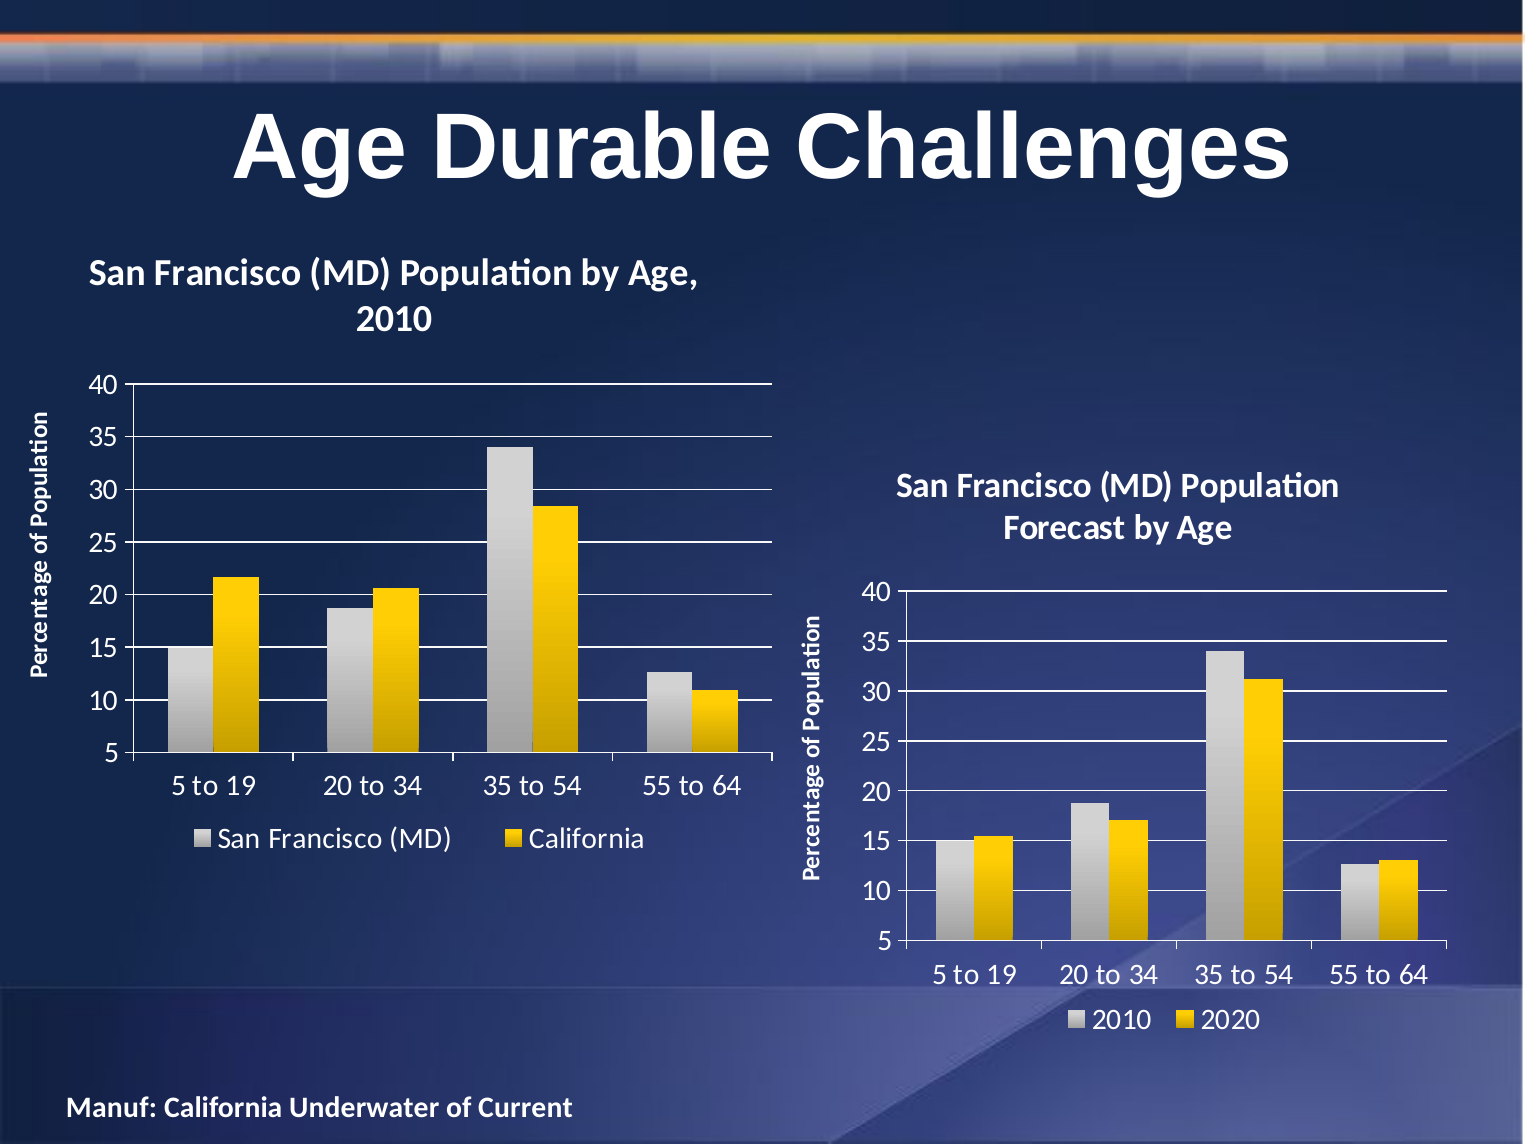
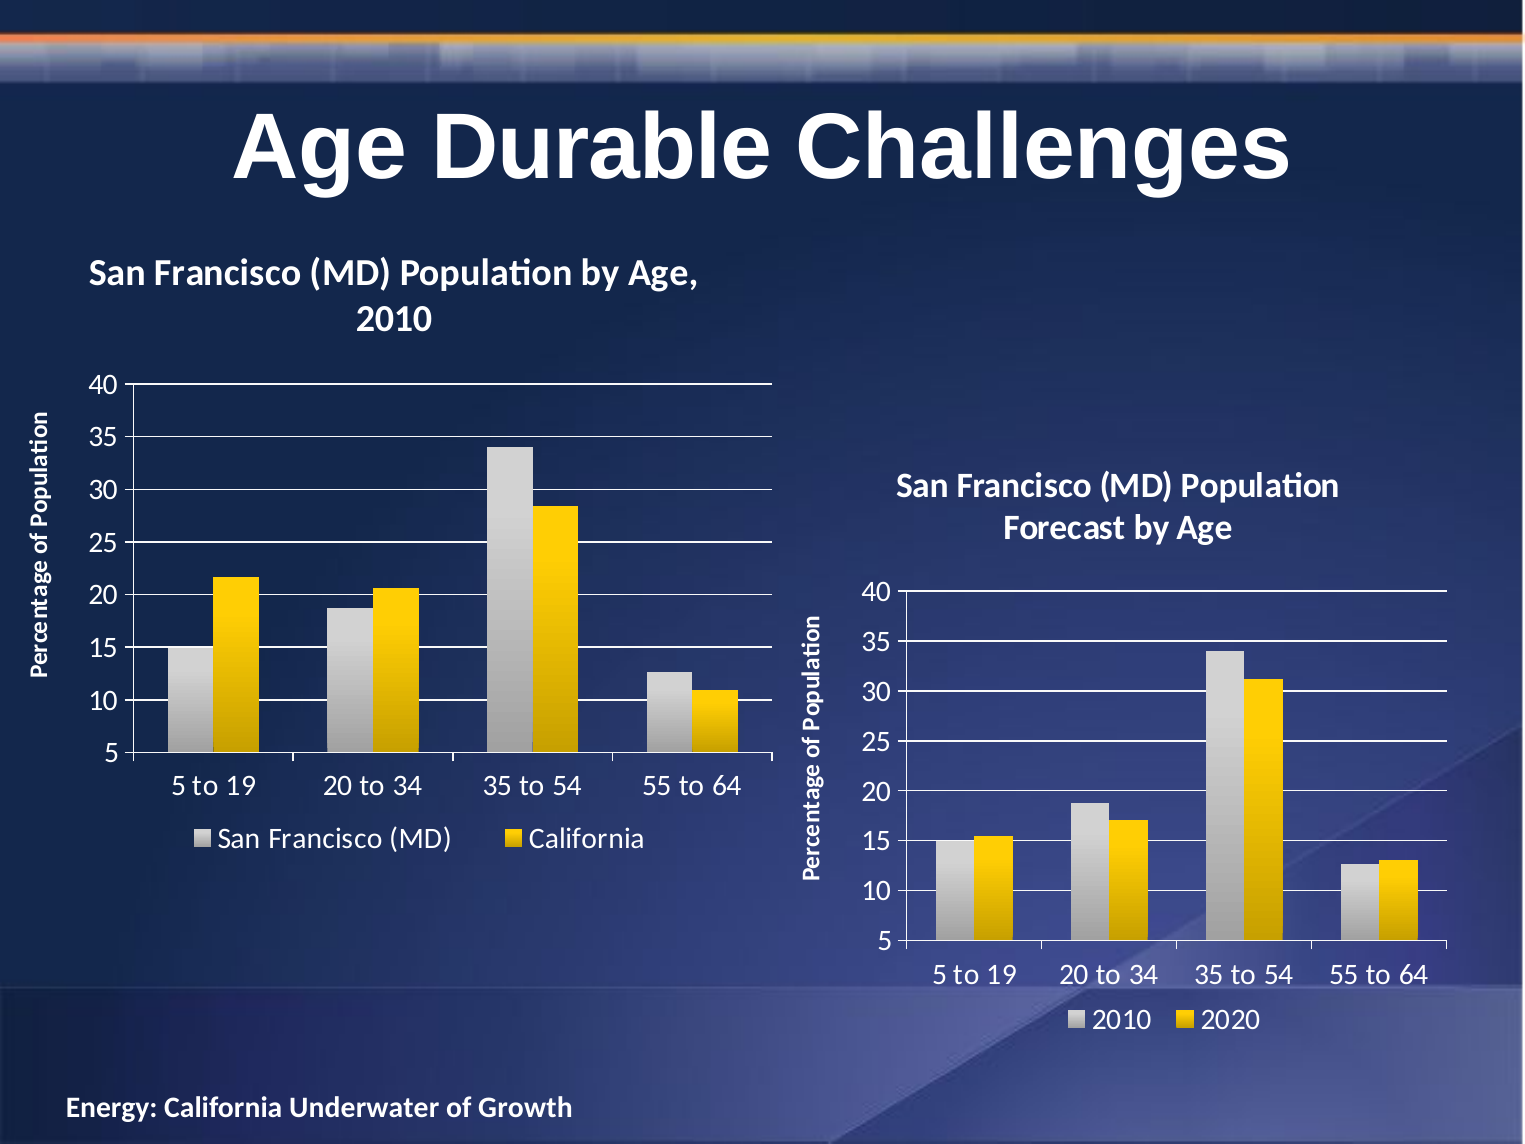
Manuf: Manuf -> Energy (112, 1108)
Current: Current -> Growth (525, 1108)
